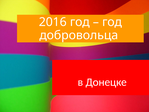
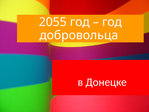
2016: 2016 -> 2055 (53, 22)
